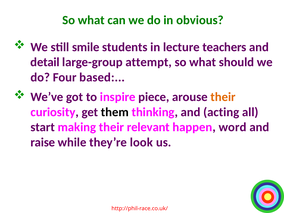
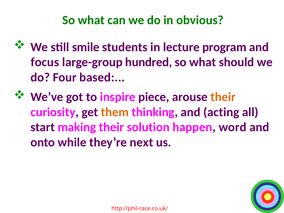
teachers: teachers -> program (224, 47)
detail: detail -> focus (45, 62)
attempt: attempt -> hundred (149, 62)
them colour: black -> orange (115, 112)
relevant: relevant -> solution (148, 127)
raise: raise -> onto (43, 142)
look: look -> next (141, 142)
